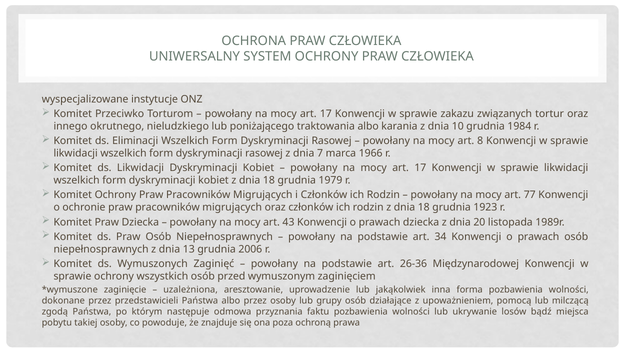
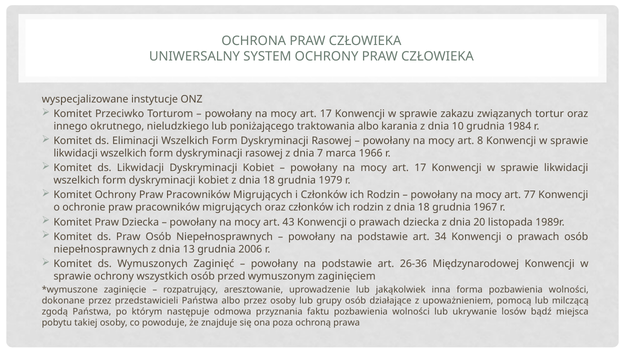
1923: 1923 -> 1967 (485, 207)
uzależniona: uzależniona -> rozpatrujący (191, 289)
